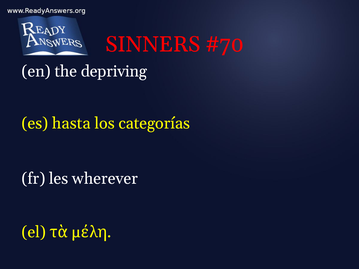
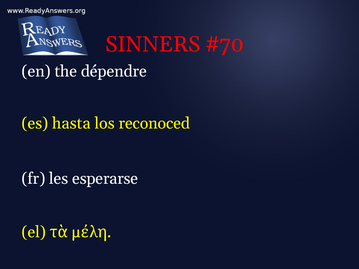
depriving: depriving -> dépendre (114, 72)
categorías: categorías -> reconoced (154, 124)
wherever: wherever -> esperarse (105, 179)
